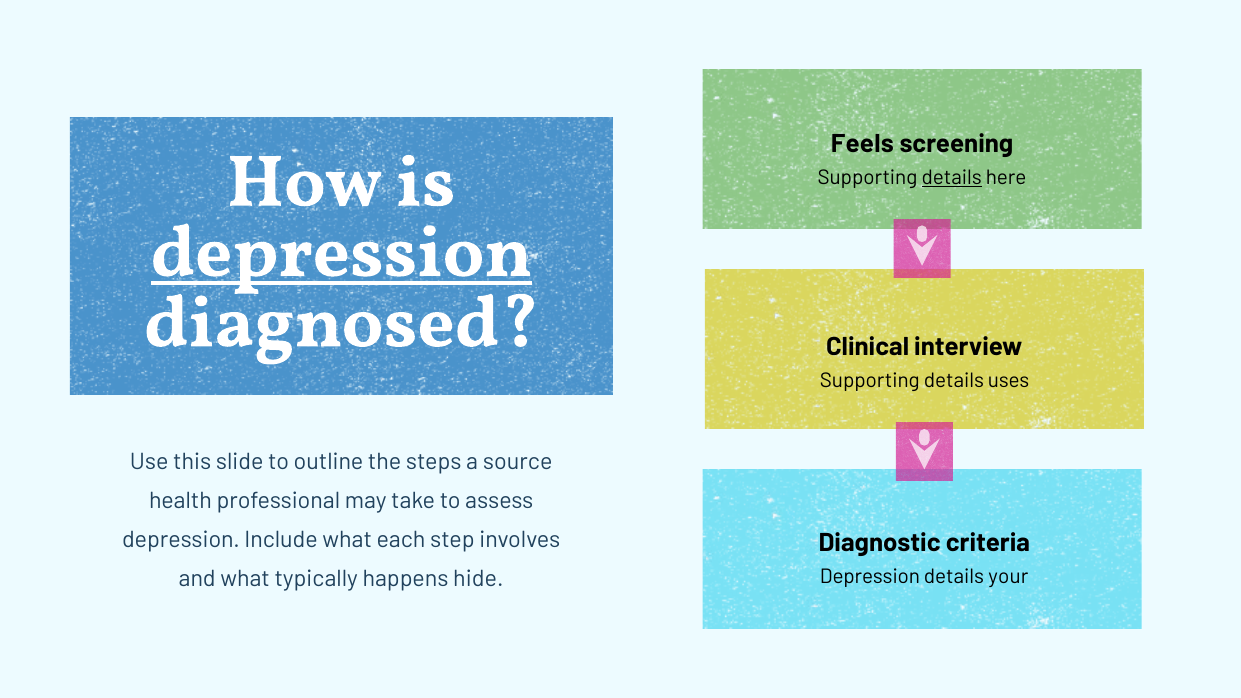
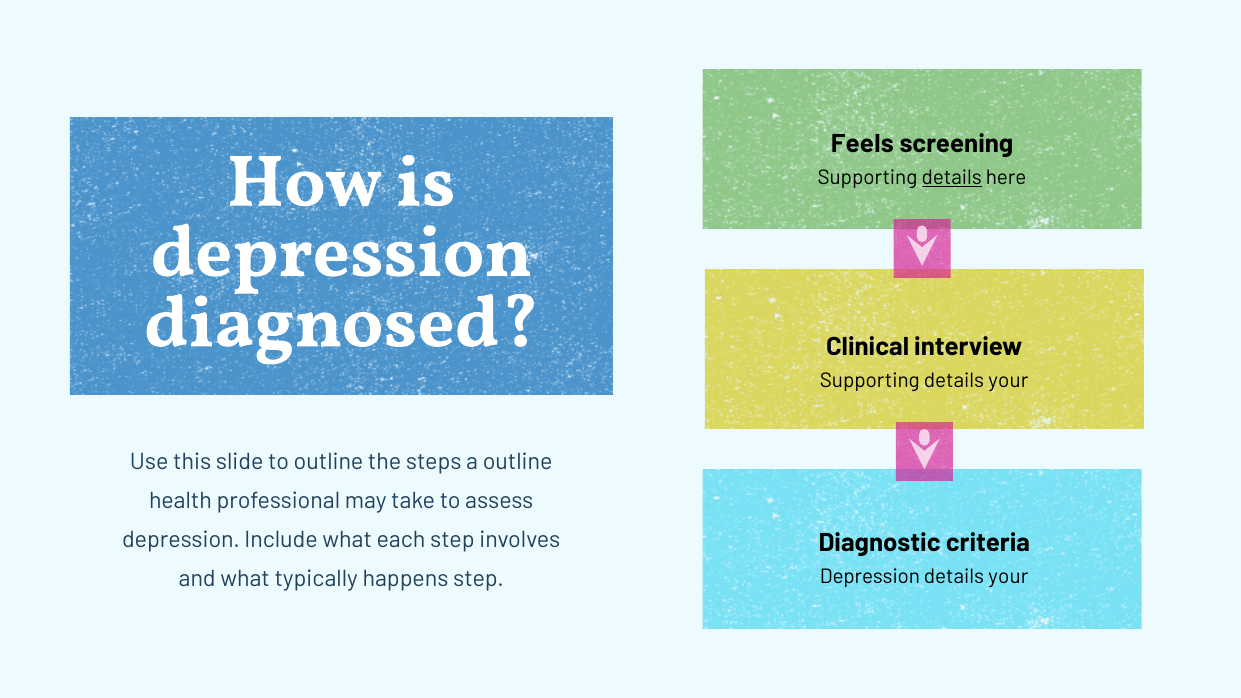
depression underline: present -> none (342, 252)
Supporting details uses: uses -> your (1008, 381)
a source: source -> outline (518, 462)
happens hide: hide -> step (479, 579)
